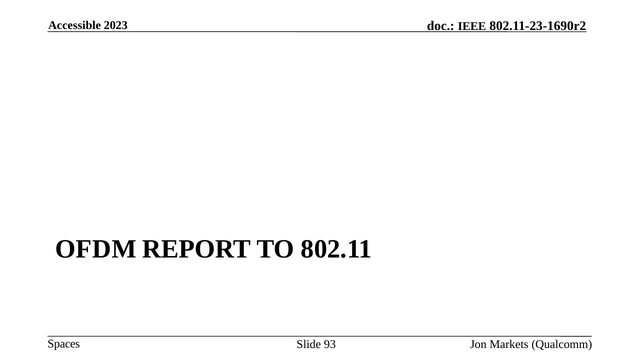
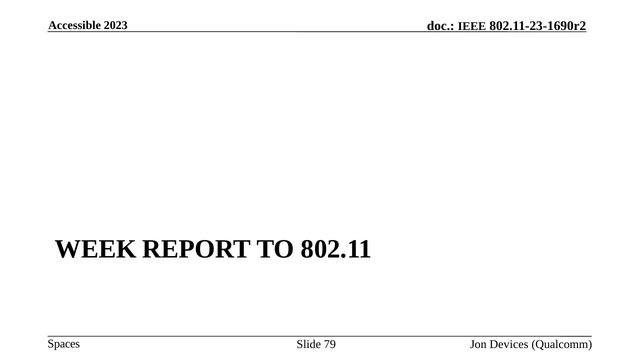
OFDM: OFDM -> WEEK (96, 249)
93: 93 -> 79 (330, 345)
Markets: Markets -> Devices (509, 345)
